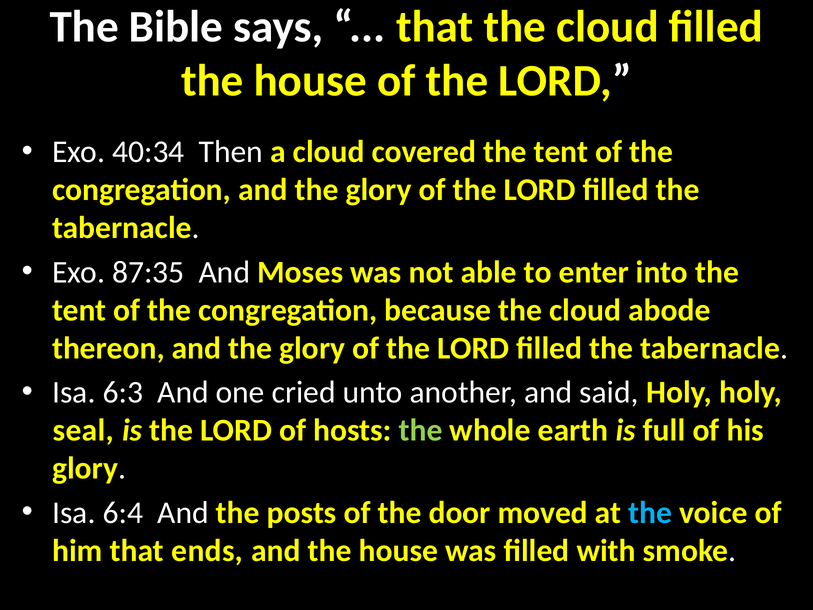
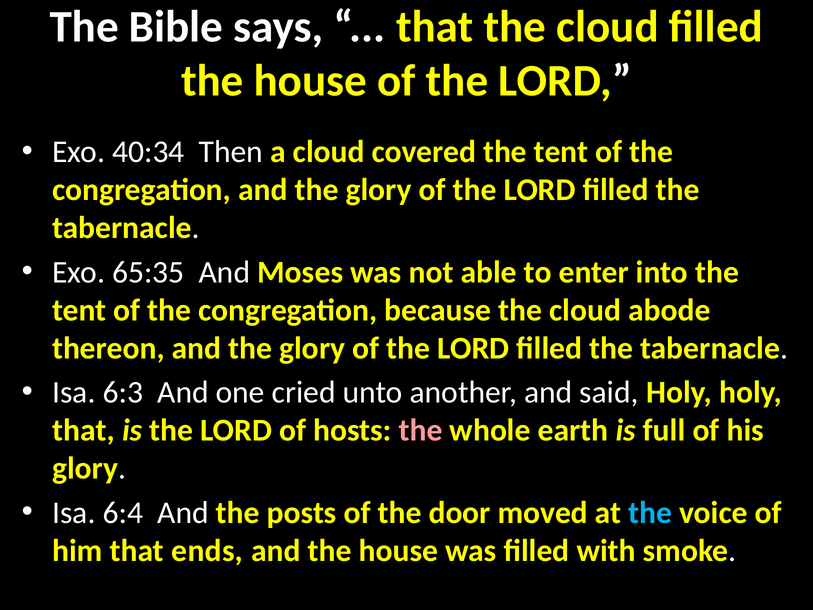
87:35: 87:35 -> 65:35 (148, 272)
seal: seal -> that (84, 430)
the colour: light green -> pink (421, 430)
